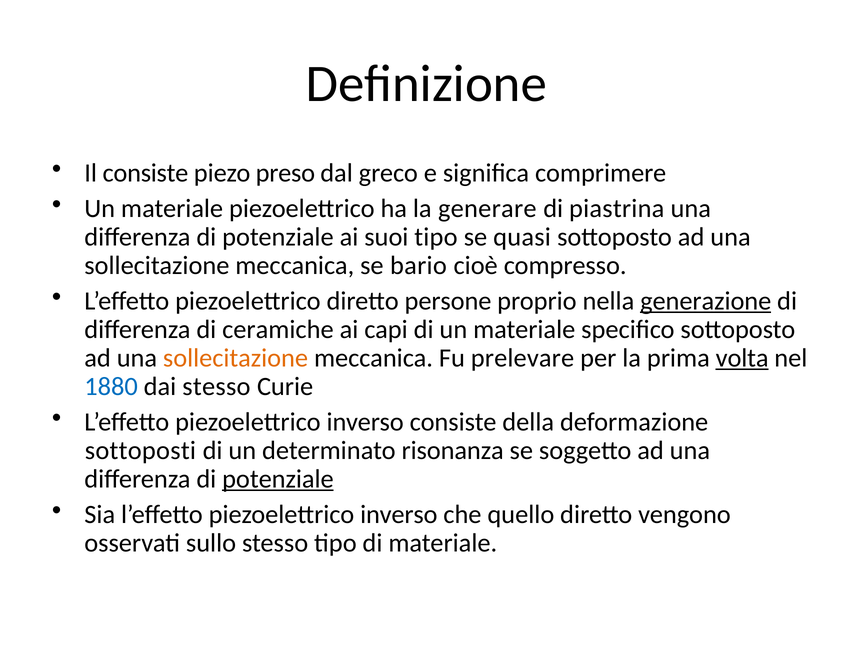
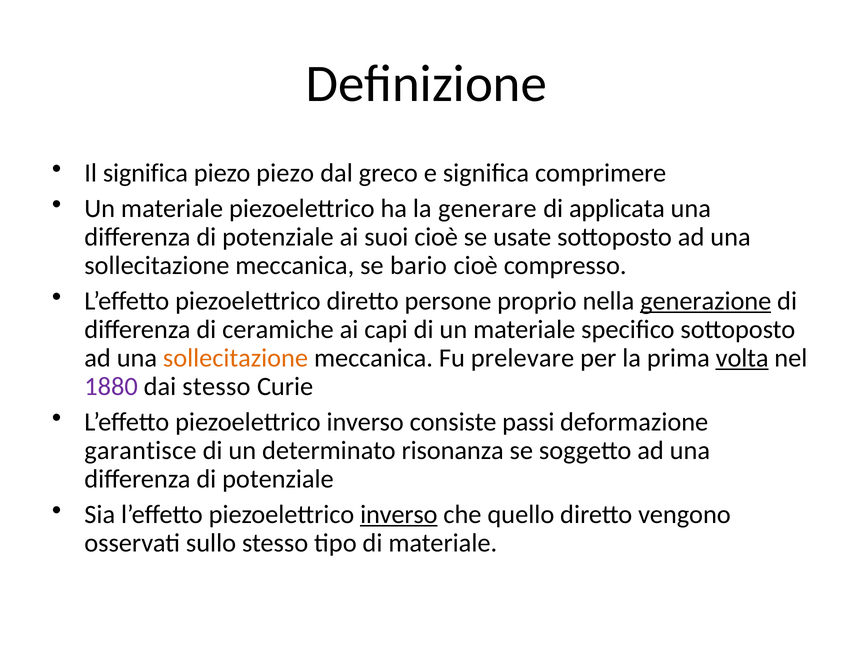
Il consiste: consiste -> significa (145, 173)
piezo preso: preso -> piezo (285, 173)
piastrina: piastrina -> applicata (617, 209)
suoi tipo: tipo -> cioè (436, 237)
quasi: quasi -> usate (522, 237)
1880 colour: blue -> purple (111, 387)
della: della -> passi (528, 422)
sottoposti: sottoposti -> garantisce (140, 451)
potenziale underline: present -> none (278, 480)
inverso underline: none -> present (399, 515)
